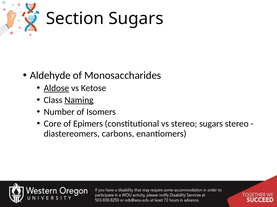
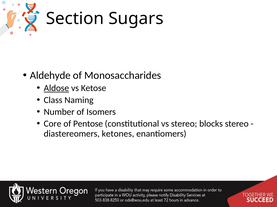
Naming underline: present -> none (79, 100)
Epimers: Epimers -> Pentose (88, 124)
stereo sugars: sugars -> blocks (211, 124)
carbons: carbons -> ketones (118, 134)
